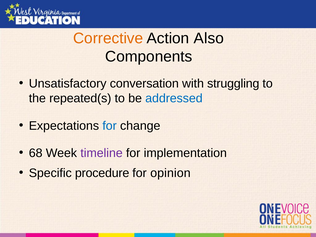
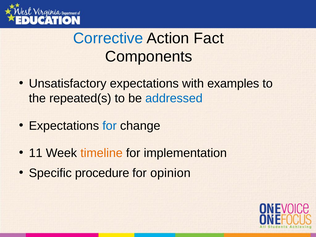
Corrective colour: orange -> blue (108, 38)
Also: Also -> Fact (209, 38)
Unsatisfactory conversation: conversation -> expectations (144, 84)
struggling: struggling -> examples (233, 84)
68: 68 -> 11 (36, 153)
timeline colour: purple -> orange (102, 153)
